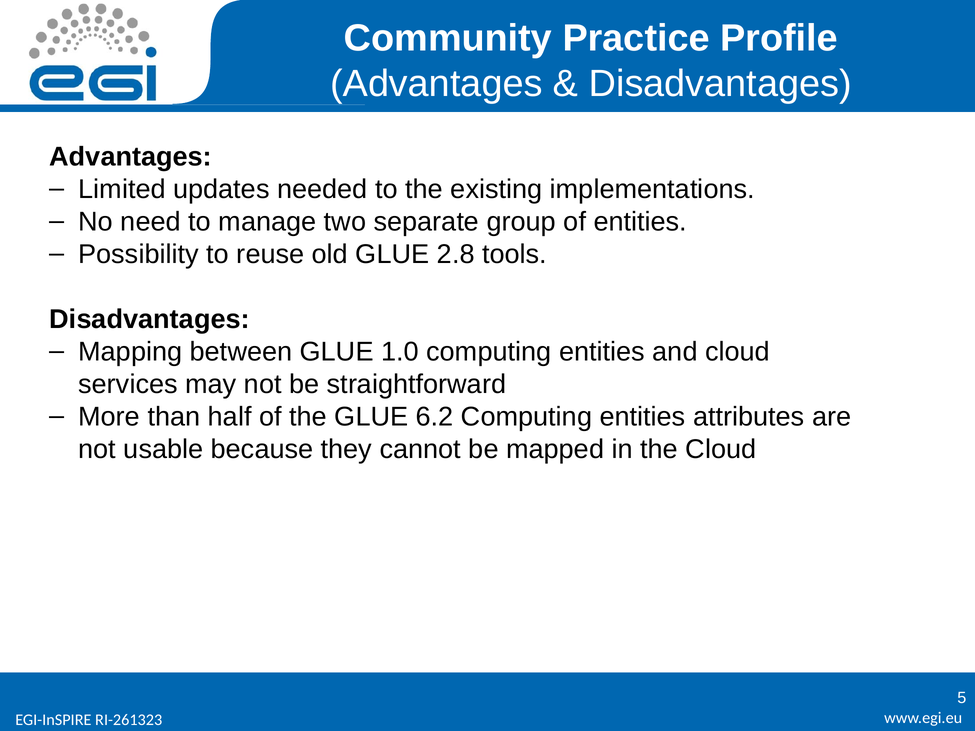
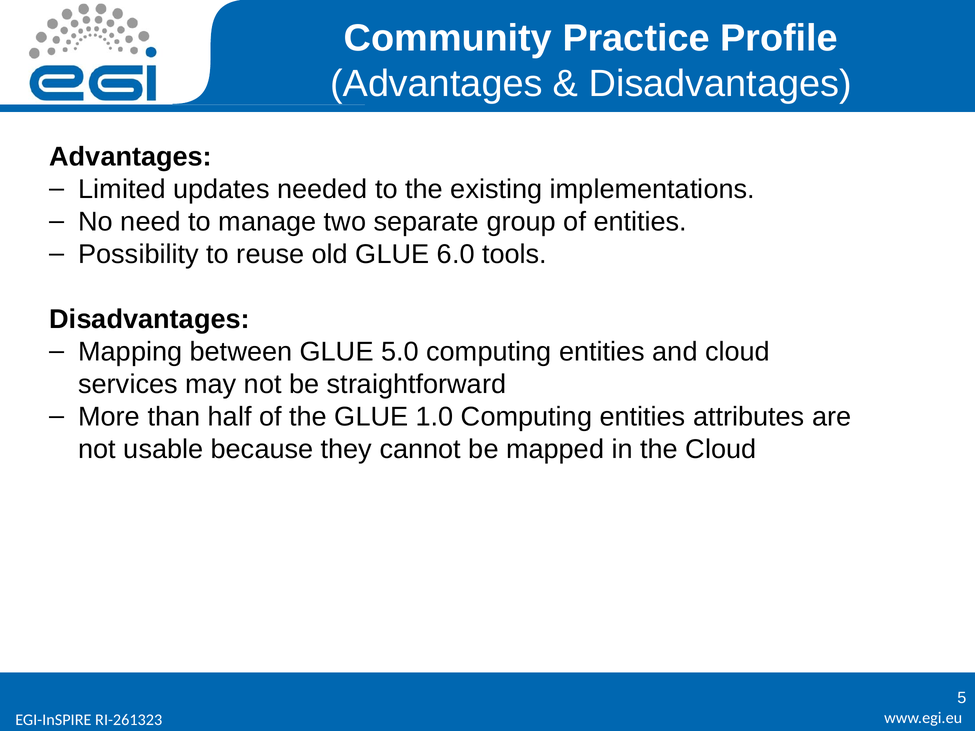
2.8: 2.8 -> 6.0 (456, 254)
1.0: 1.0 -> 5.0 (400, 352)
6.2: 6.2 -> 1.0 (435, 417)
